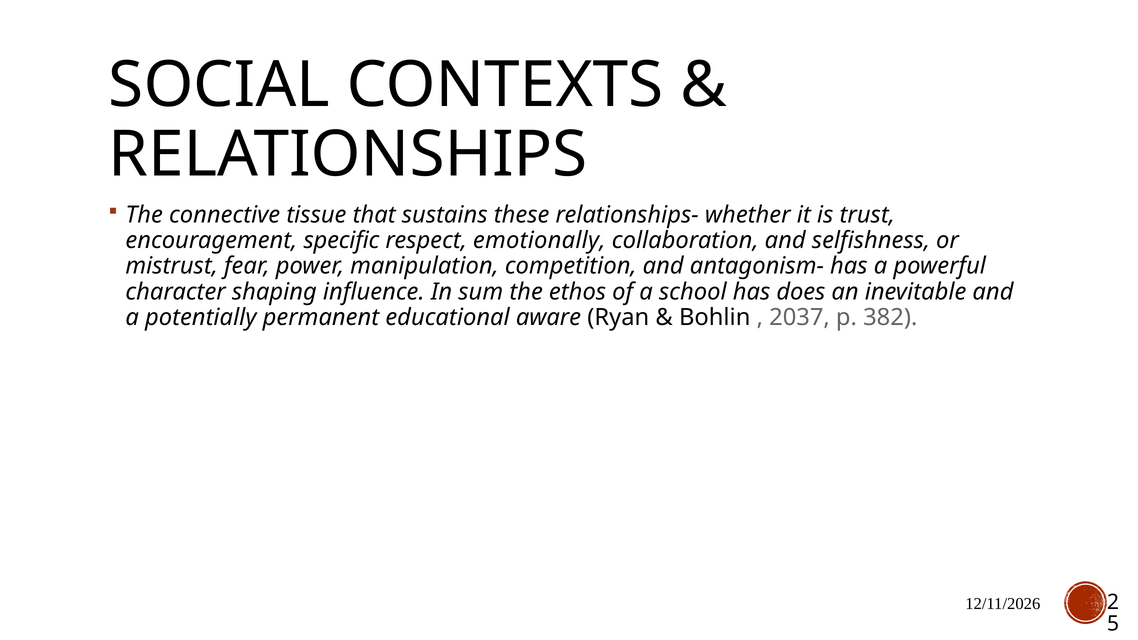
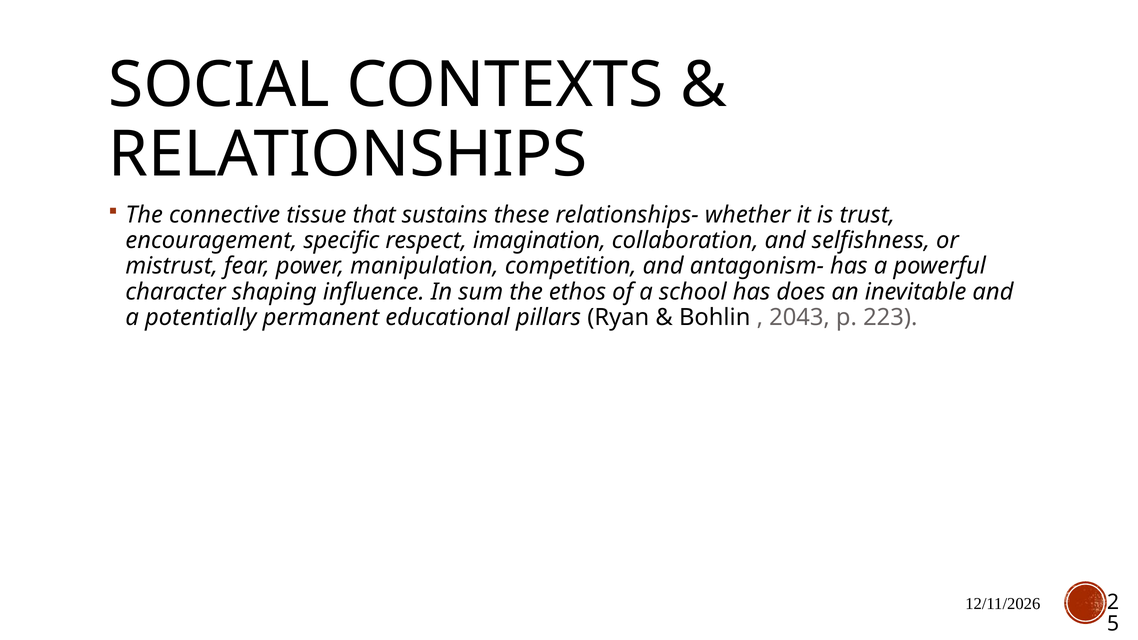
emotionally: emotionally -> imagination (539, 241)
aware: aware -> pillars (548, 317)
2037: 2037 -> 2043 (800, 317)
382: 382 -> 223 (890, 317)
